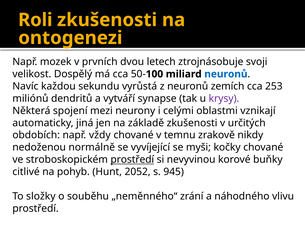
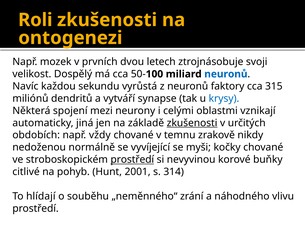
zemích: zemích -> faktory (228, 86)
253: 253 -> 315 (274, 86)
krysy colour: purple -> blue (224, 98)
zkušenosti underline: none -> present (192, 123)
2052: 2052 -> 2001 (138, 172)
945: 945 -> 314 (174, 172)
složky: složky -> hlídají (41, 196)
